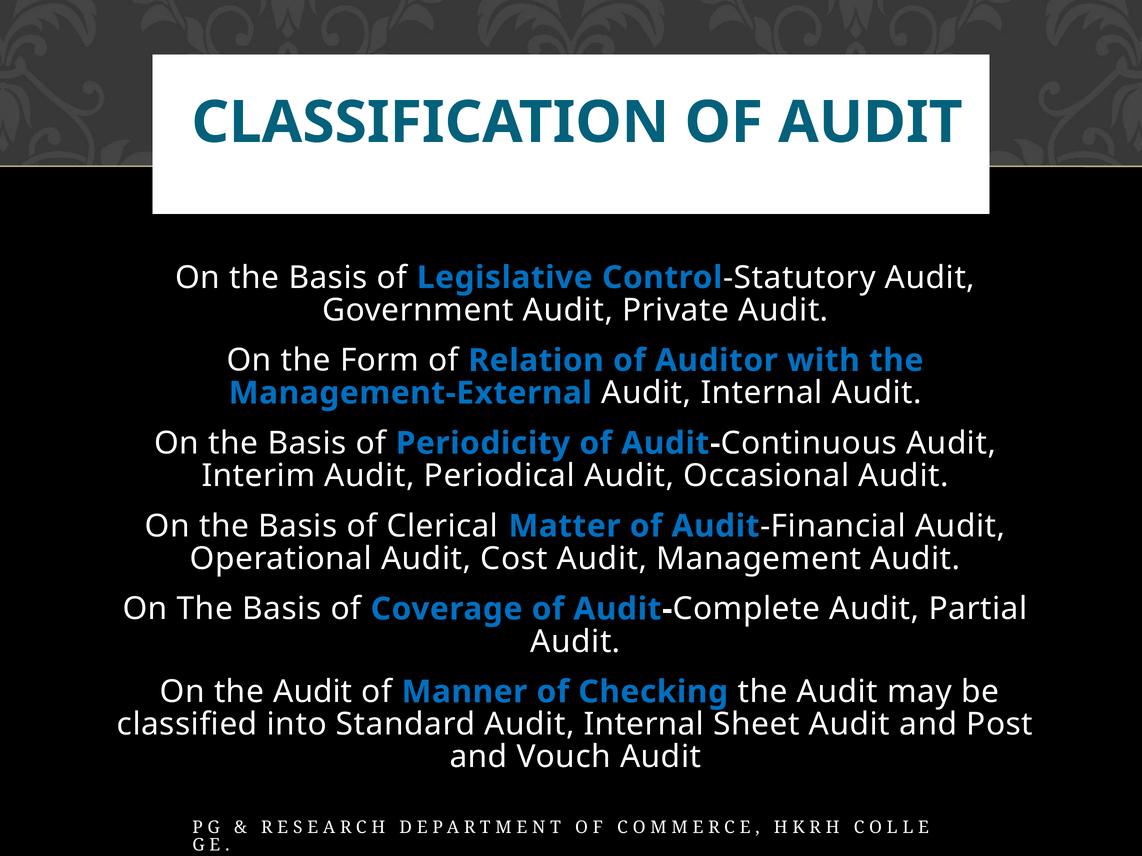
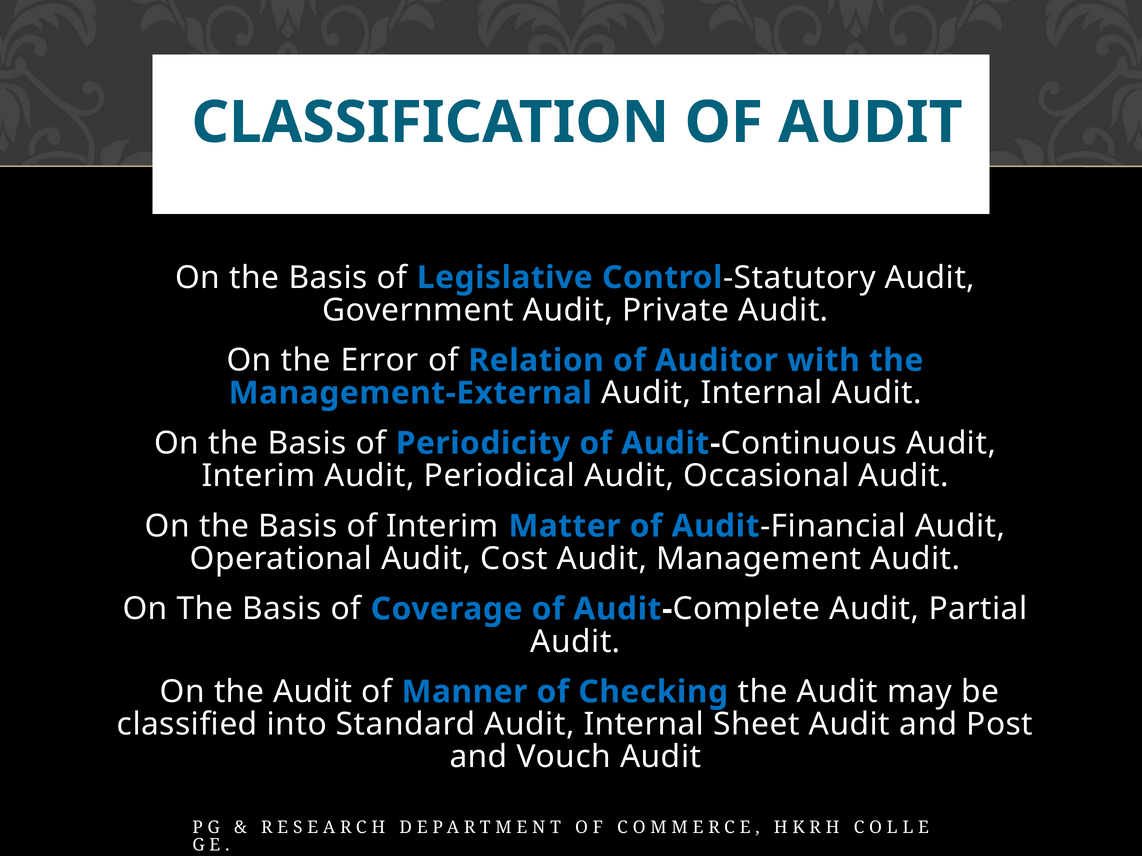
Form: Form -> Error (379, 361)
of Clerical: Clerical -> Interim (442, 526)
